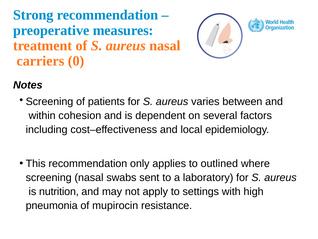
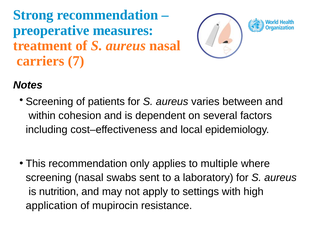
0: 0 -> 7 (76, 61)
outlined: outlined -> multiple (219, 163)
pneumonia: pneumonia -> application (52, 205)
